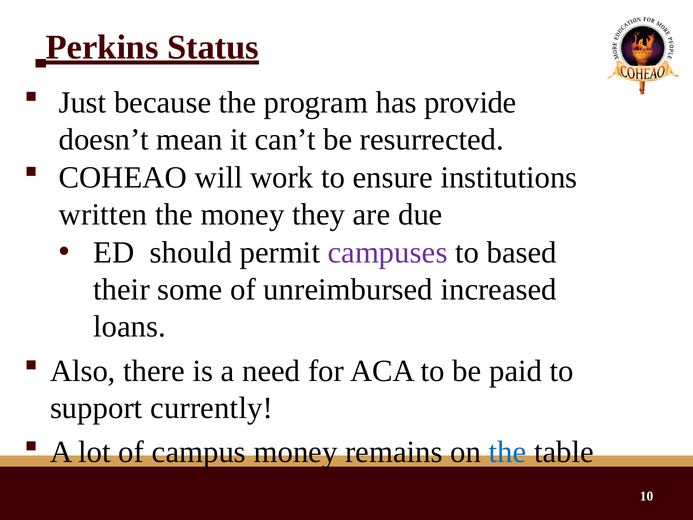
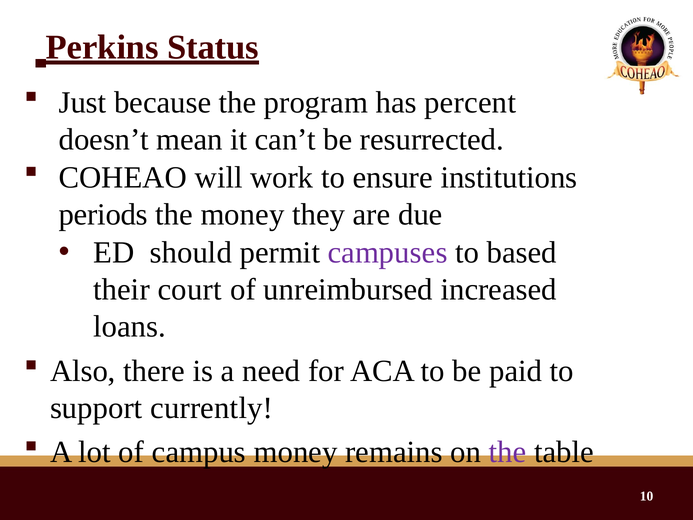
provide: provide -> percent (470, 102)
written: written -> periods (103, 214)
some: some -> court (190, 289)
the colour: blue -> purple (508, 452)
